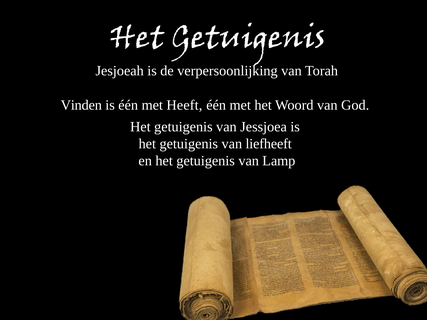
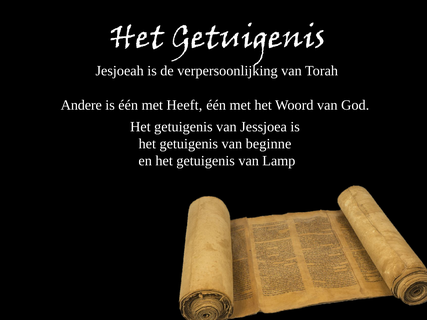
Vinden: Vinden -> Andere (81, 105)
liefheeft: liefheeft -> beginne (269, 144)
